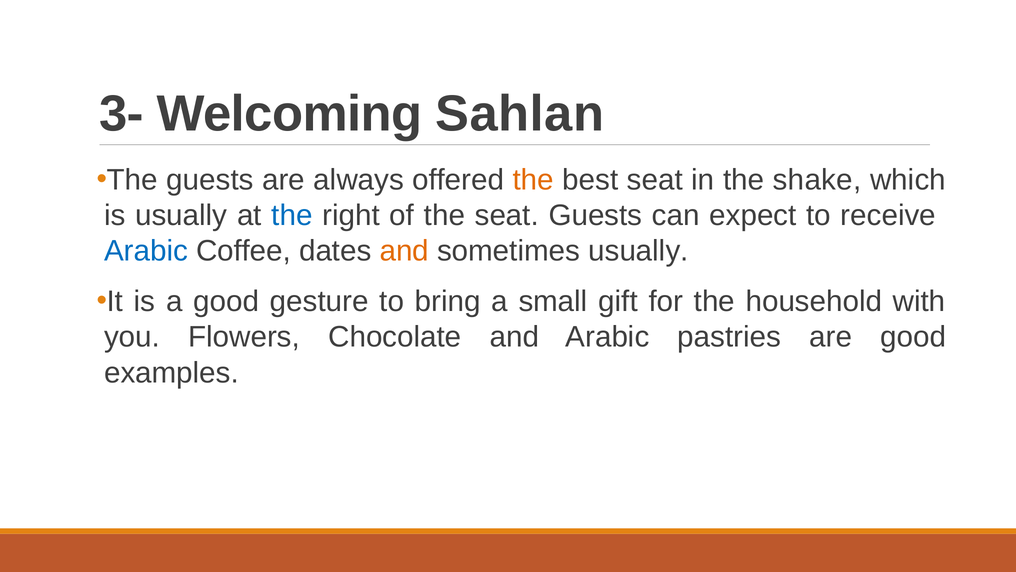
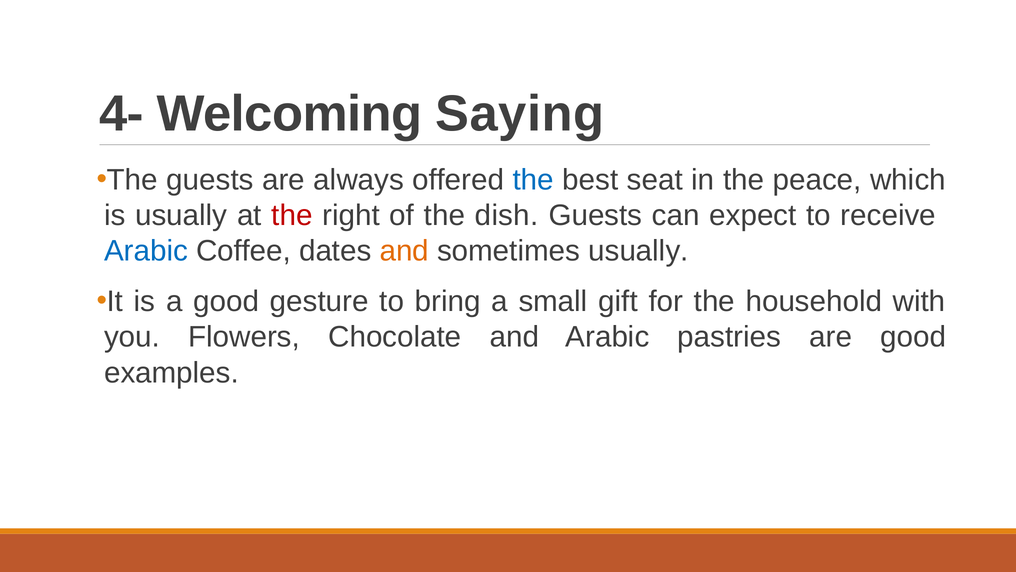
3-: 3- -> 4- (121, 114)
Sahlan: Sahlan -> Saying (520, 114)
the colour: orange -> blue (533, 180)
shake: shake -> peace (817, 180)
the colour: blue -> red (292, 215)
the seat: seat -> dish (507, 215)
